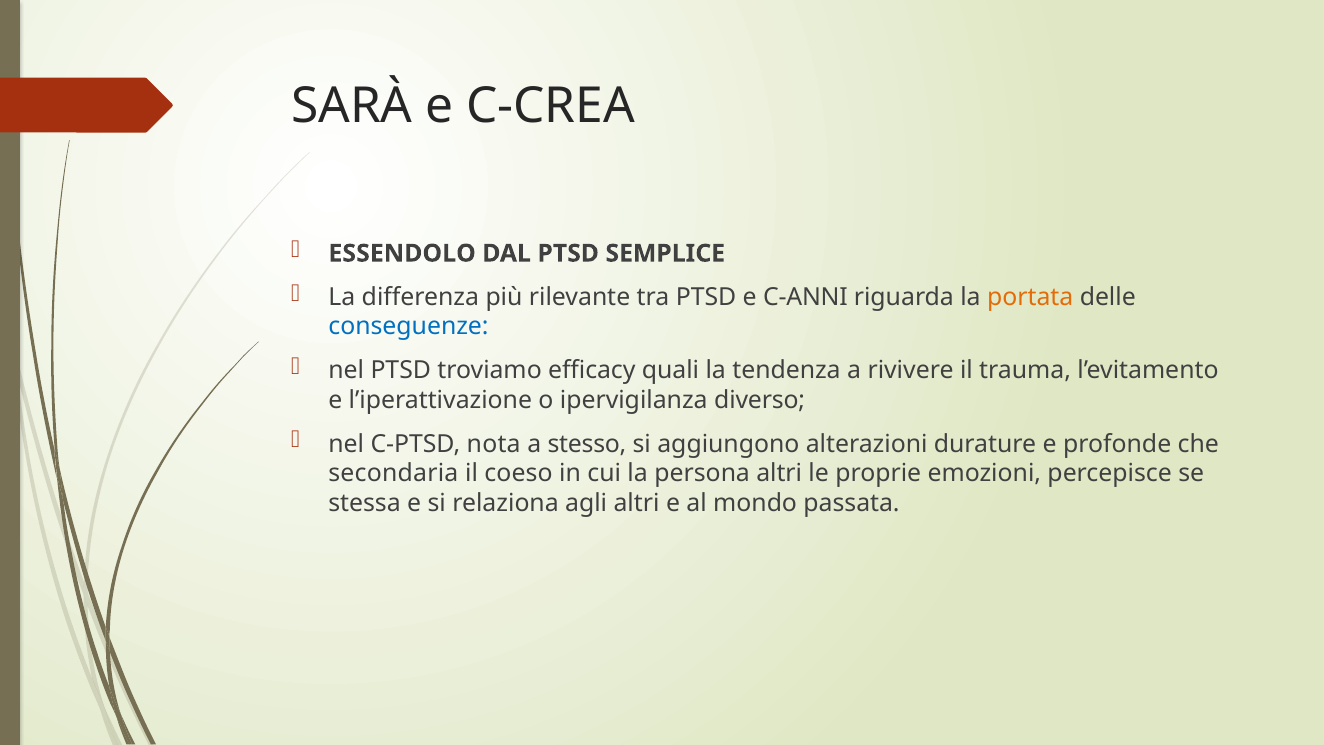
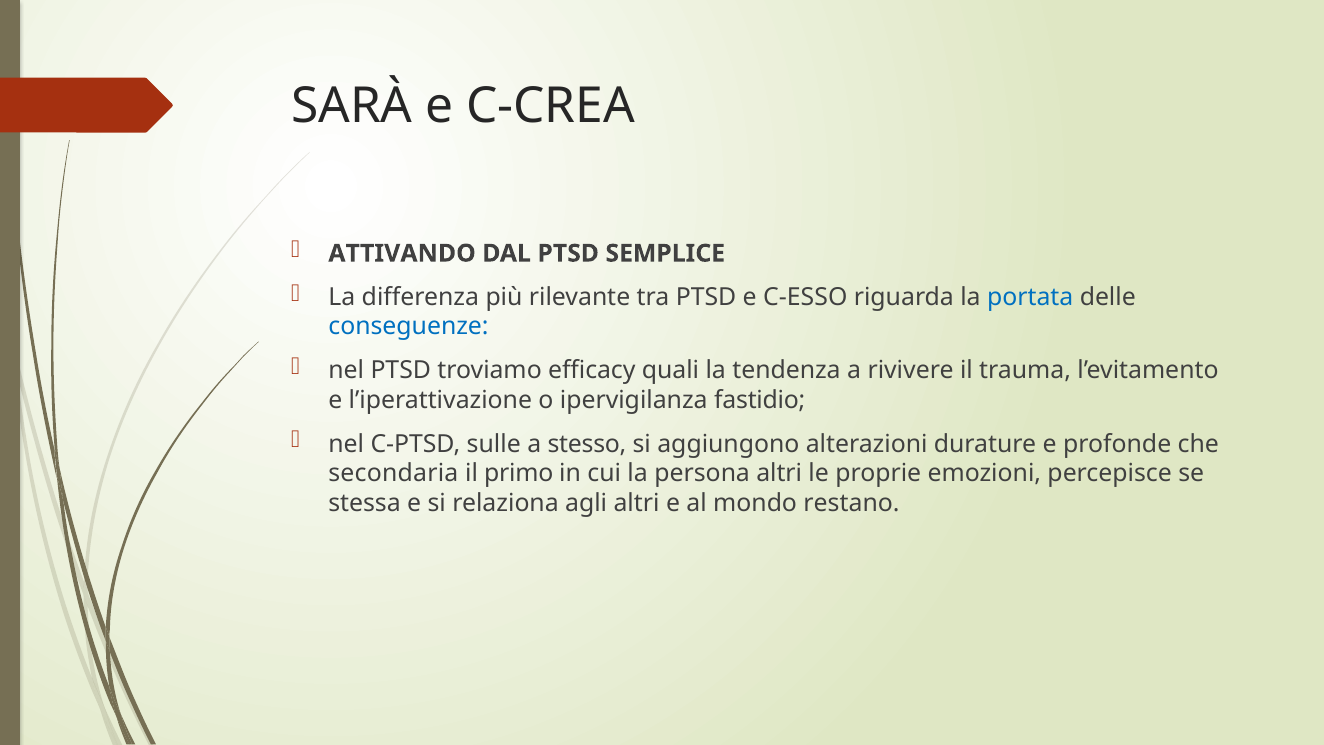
ESSENDOLO: ESSENDOLO -> ATTIVANDO (402, 253)
C-ANNI: C-ANNI -> C-ESSO (805, 297)
portata colour: orange -> blue (1030, 297)
diverso: diverso -> fastidio (760, 400)
nota: nota -> sulle (494, 444)
coeso: coeso -> primo (519, 473)
passata: passata -> restano (852, 503)
